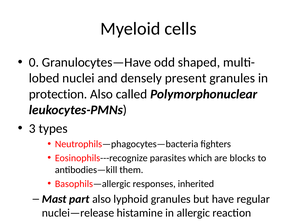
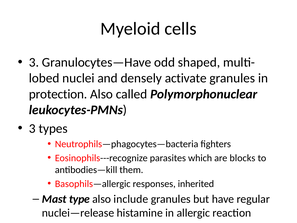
0: 0 -> 3 (34, 62)
present: present -> activate (186, 78)
part: part -> type (79, 199)
lyphoid: lyphoid -> include (131, 199)
